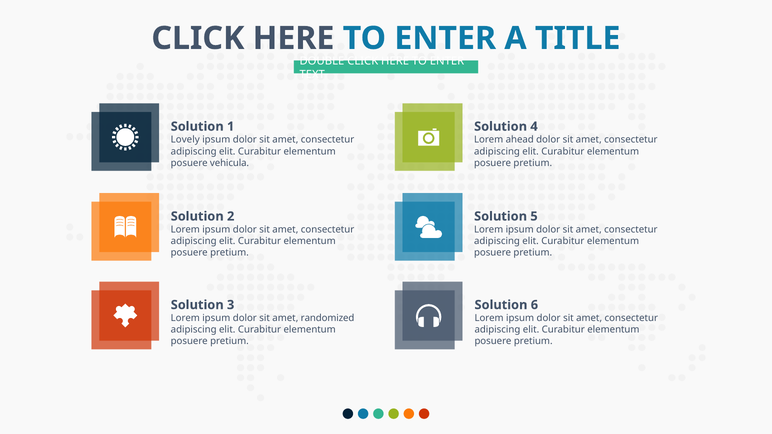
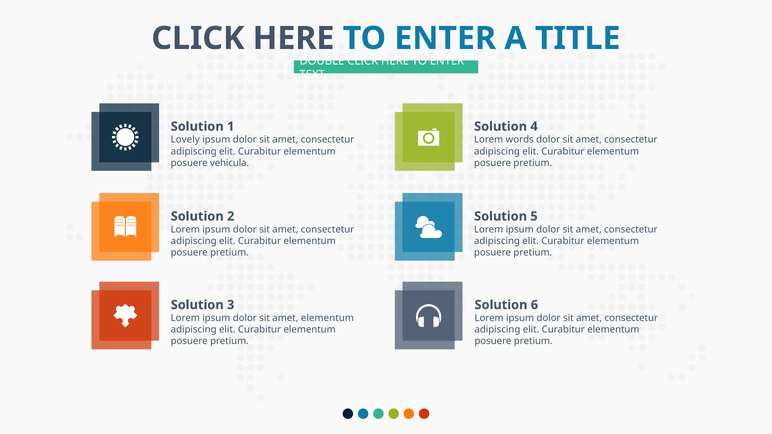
ahead: ahead -> words (520, 140)
amet randomized: randomized -> elementum (327, 318)
